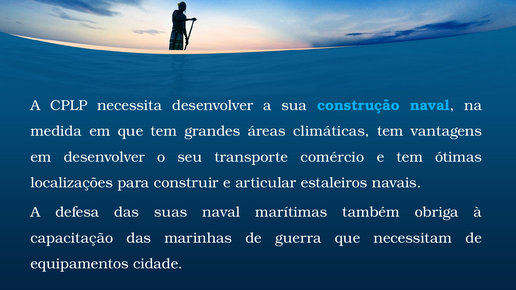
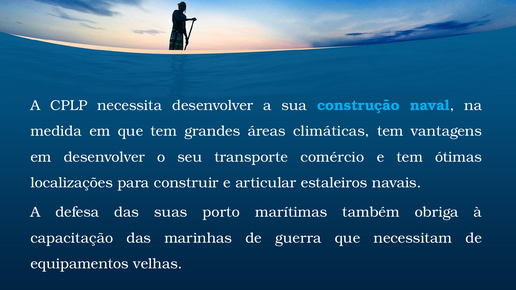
suas naval: naval -> porto (221, 212)
cidade: cidade -> velhas (158, 264)
